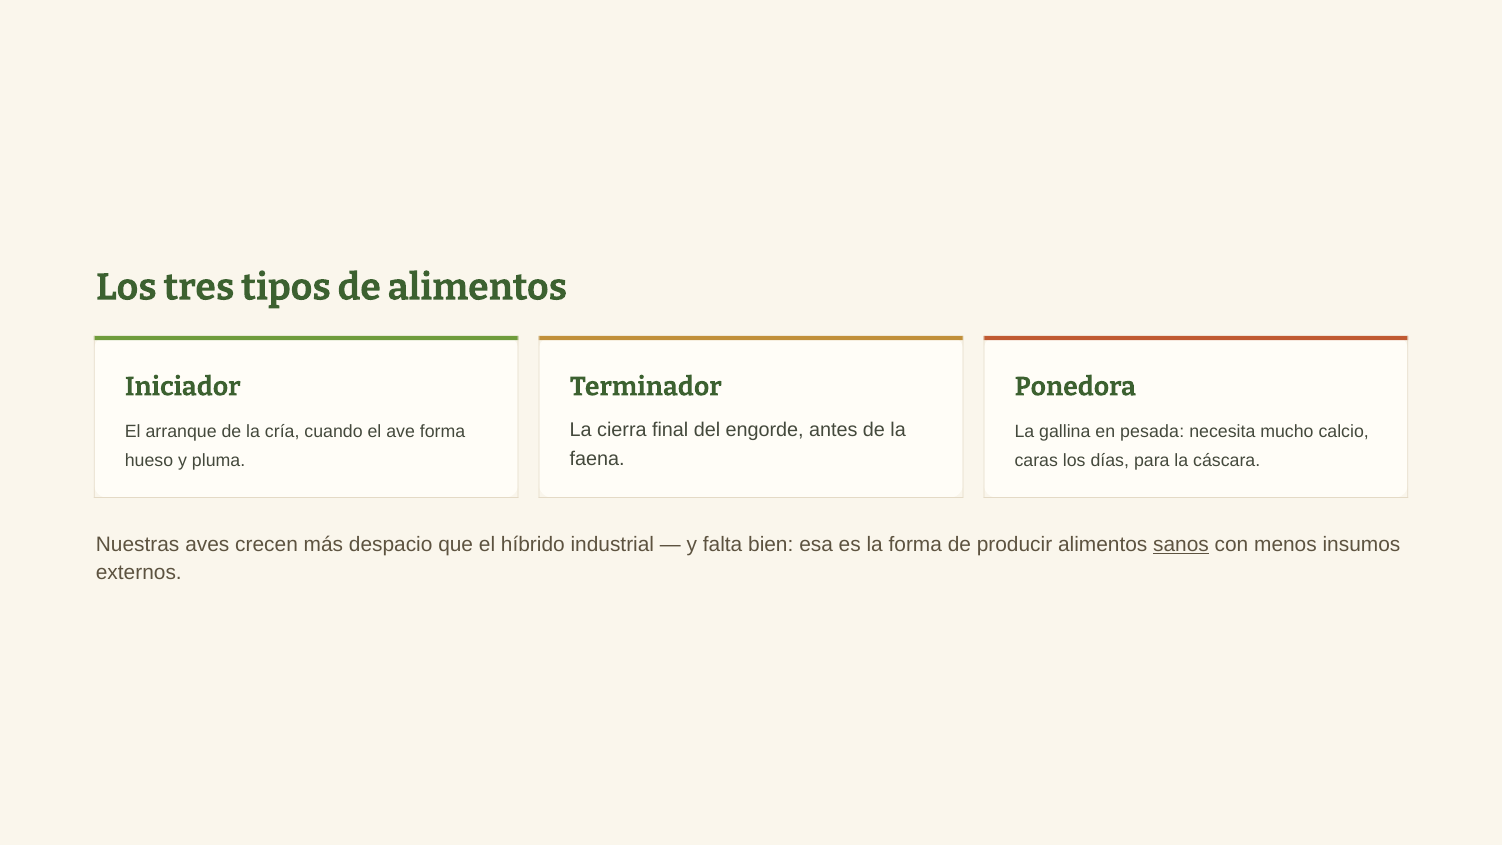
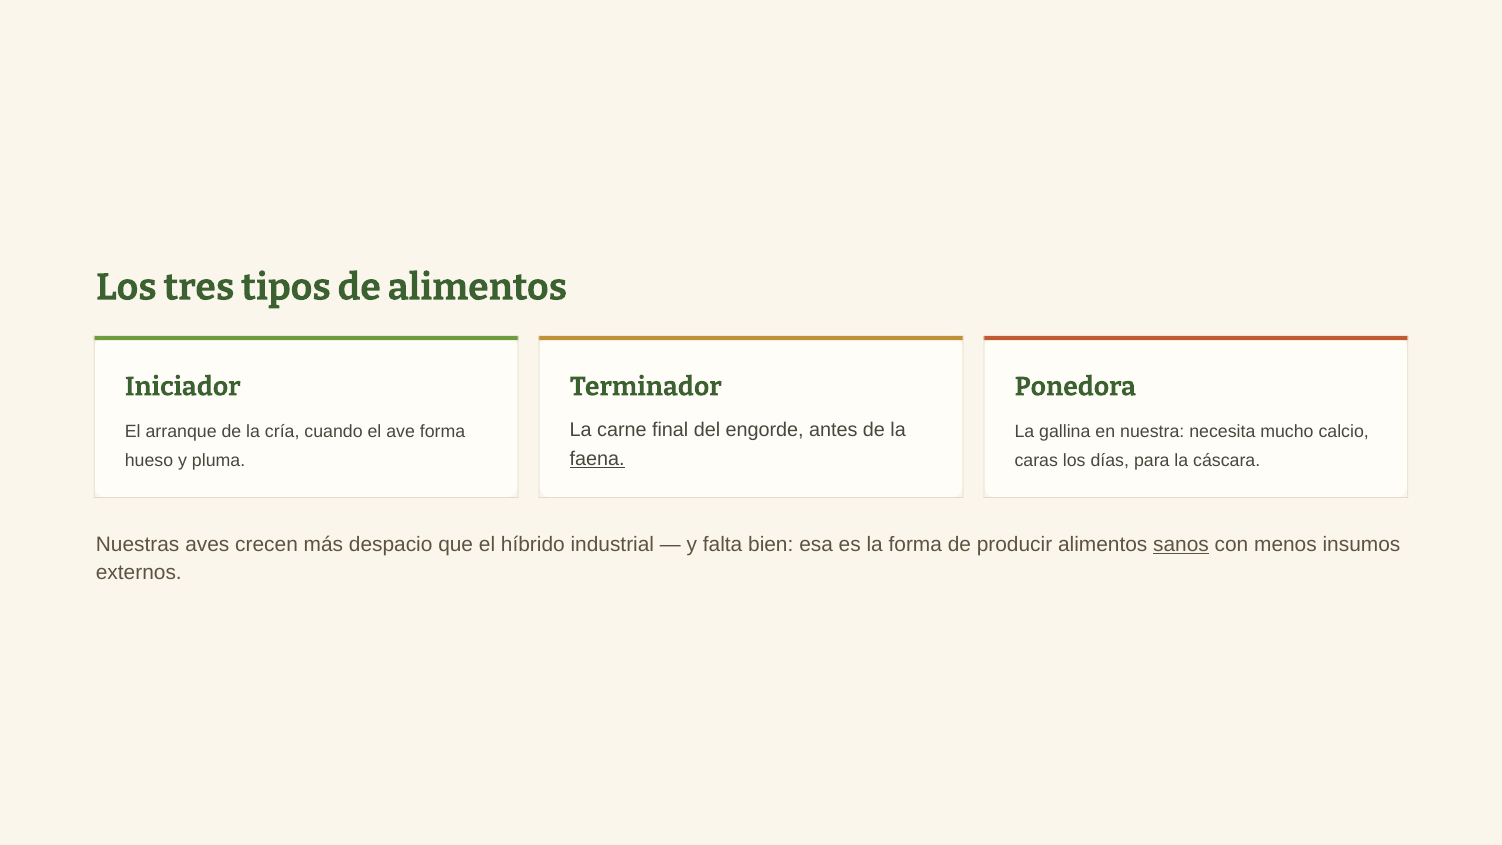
cierra: cierra -> carne (622, 430)
pesada: pesada -> nuestra (1152, 431)
faena underline: none -> present (597, 459)
